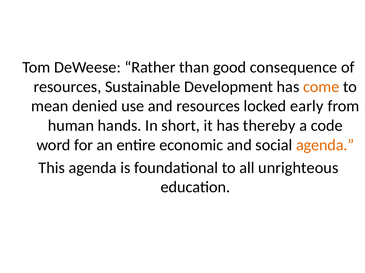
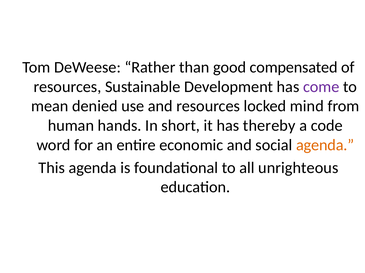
consequence: consequence -> compensated (294, 67)
come colour: orange -> purple (321, 87)
early: early -> mind (307, 106)
